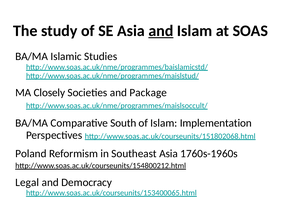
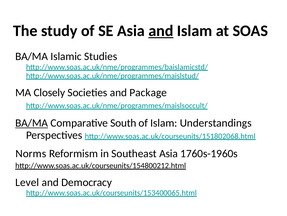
BA/MA underline: none -> present (32, 123)
Implementation: Implementation -> Understandings (216, 123)
Poland: Poland -> Norms (31, 153)
Legal: Legal -> Level (27, 182)
